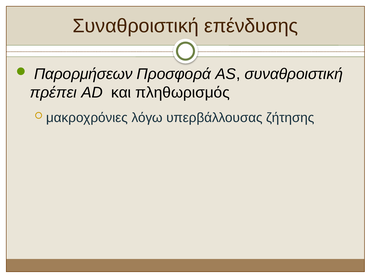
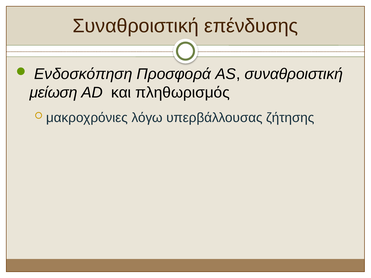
Παρορμήσεων: Παρορμήσεων -> Ενδοσκόπηση (83, 74)
πρέπει: πρέπει -> μείωση (53, 93)
